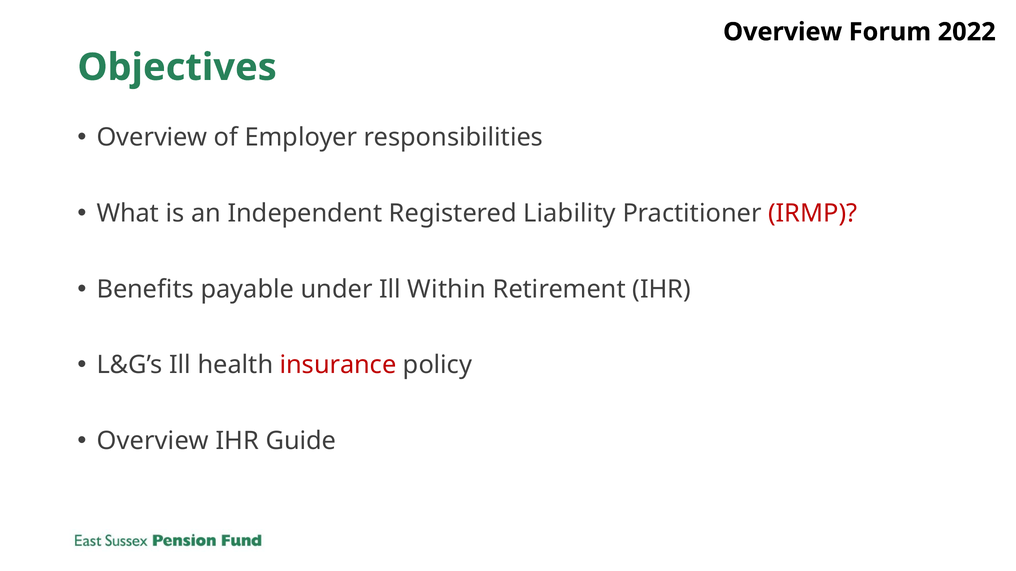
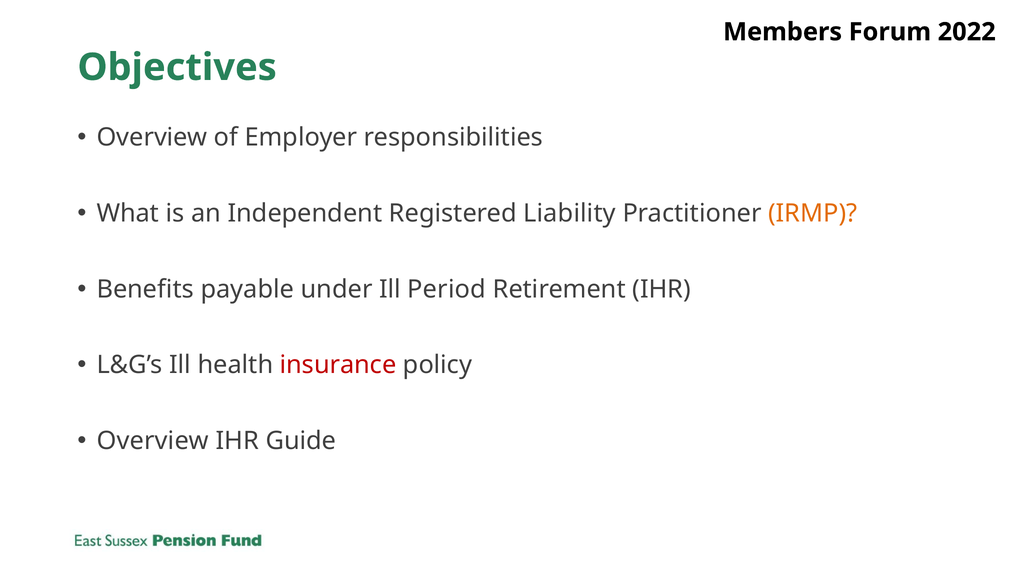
Overview: Overview -> Members (783, 32)
IRMP colour: red -> orange (813, 213)
Within: Within -> Period (447, 289)
